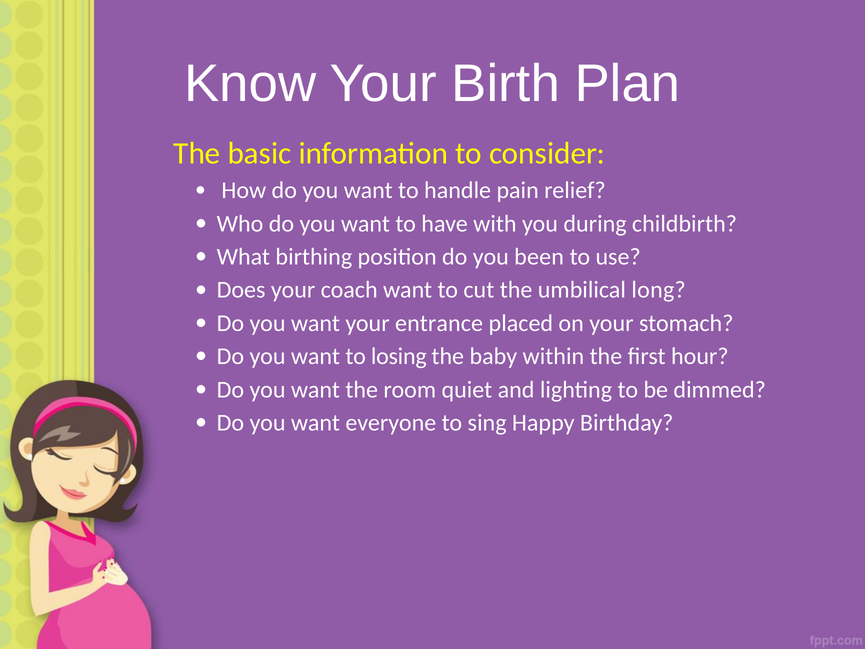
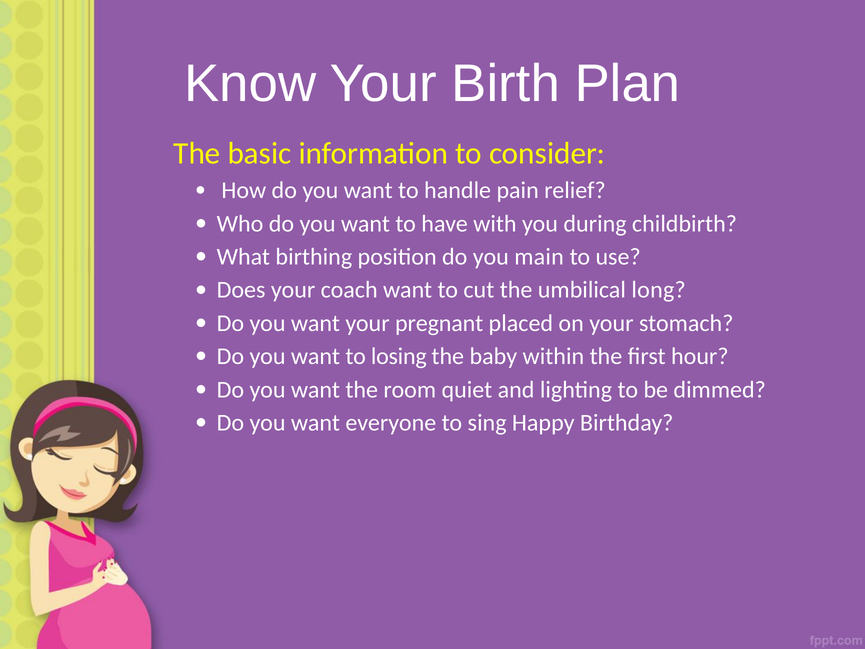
been: been -> main (539, 257)
entrance: entrance -> pregnant (439, 323)
